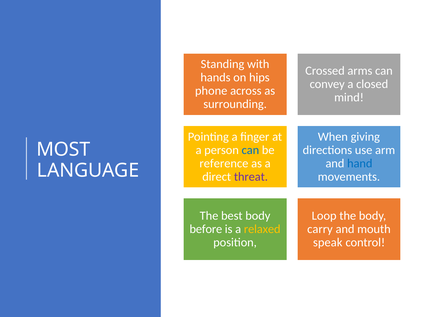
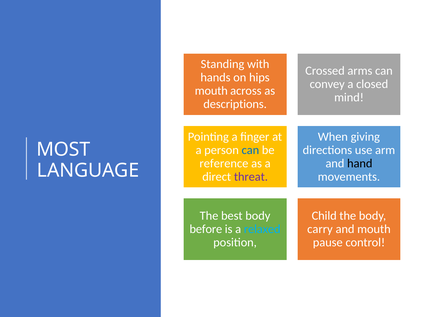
phone: phone -> mouth (211, 91)
surrounding: surrounding -> descriptions (235, 104)
hand colour: blue -> black (360, 163)
Loop: Loop -> Child (324, 216)
relaxed colour: yellow -> light blue (262, 229)
speak: speak -> pause (328, 243)
